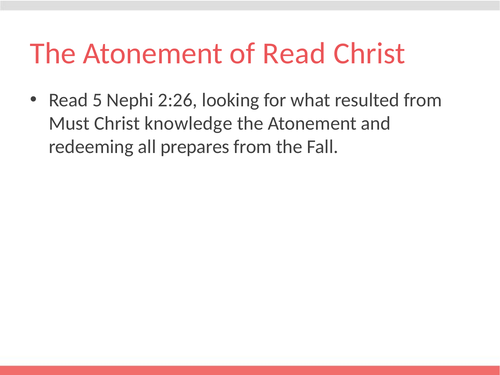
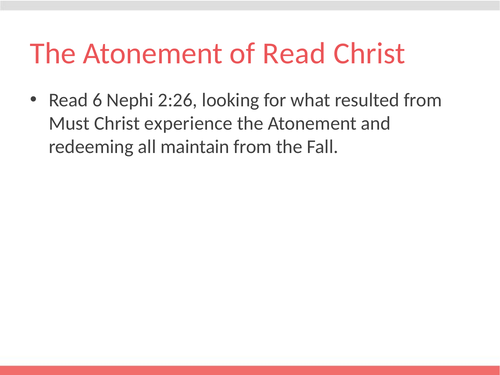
5: 5 -> 6 (97, 100)
knowledge: knowledge -> experience (188, 124)
prepares: prepares -> maintain (195, 147)
